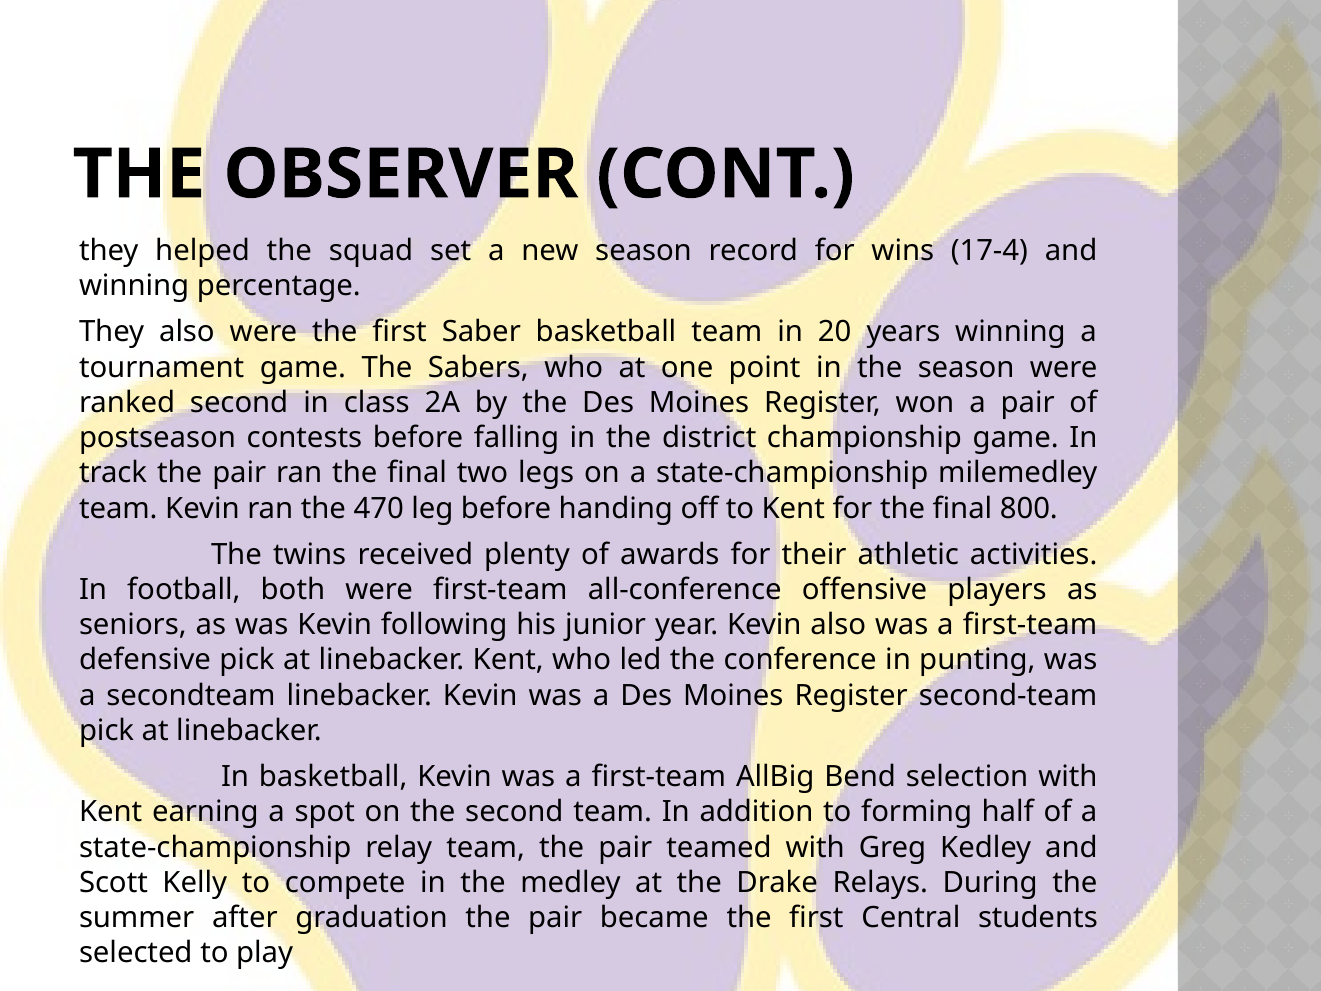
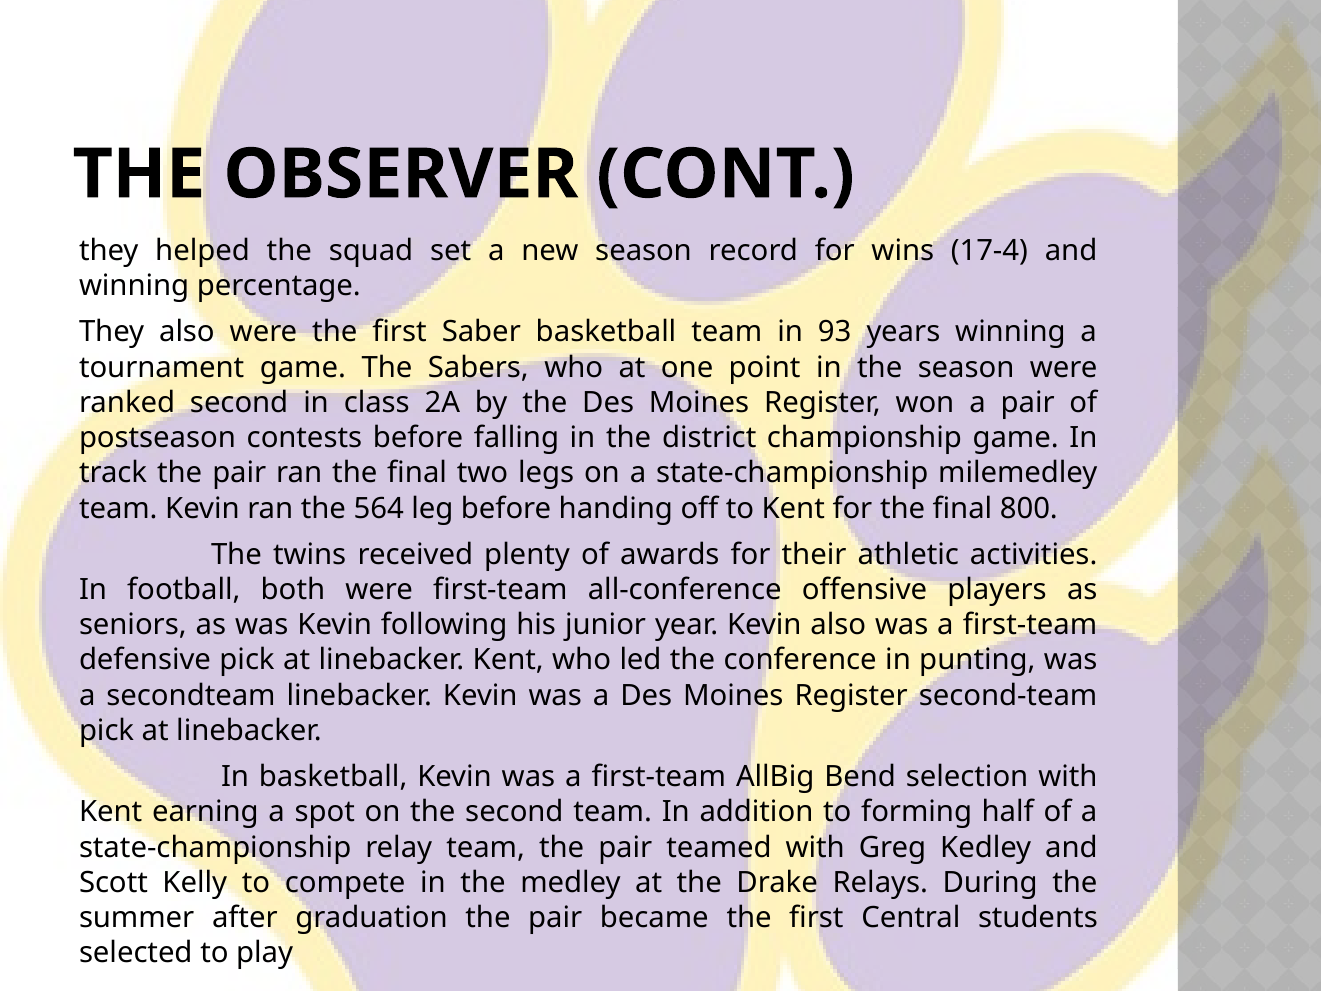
20: 20 -> 93 (835, 332)
470: 470 -> 564 (379, 508)
